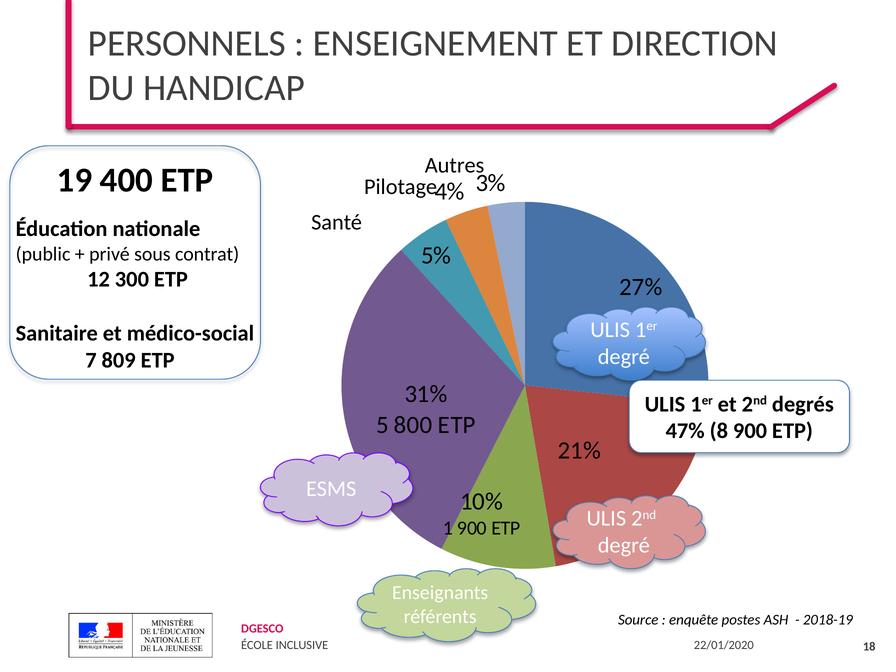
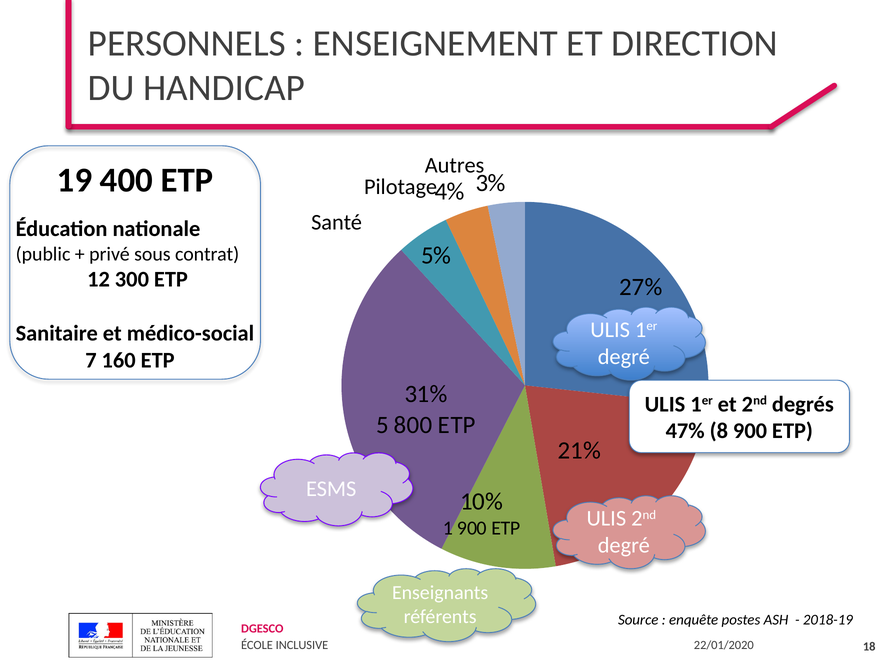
809: 809 -> 160 (119, 360)
